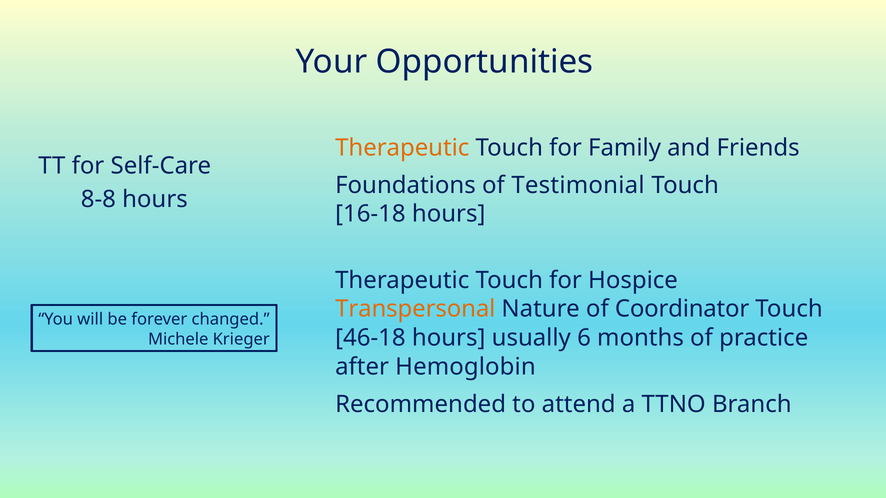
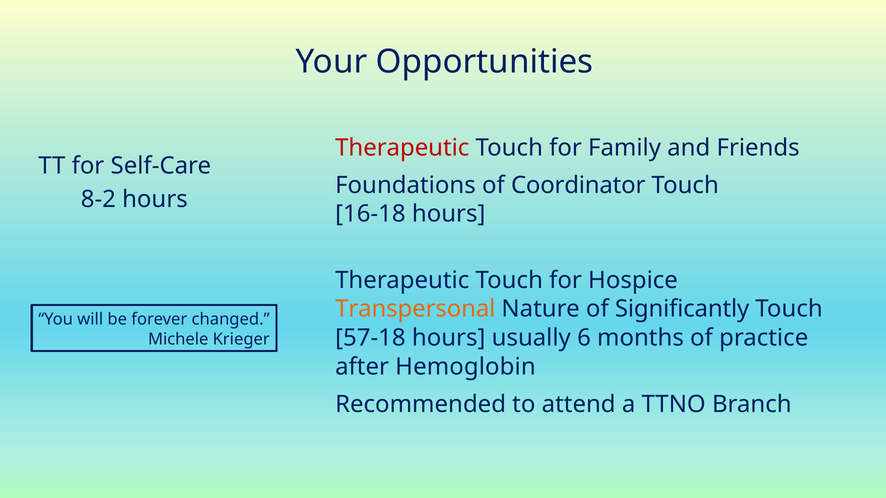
Therapeutic colour: orange -> red (402, 148)
Testimonial: Testimonial -> Coordinator (578, 185)
8-8: 8-8 -> 8-2 (98, 199)
Coordinator: Coordinator -> Significantly (682, 309)
46-18: 46-18 -> 57-18 (370, 338)
